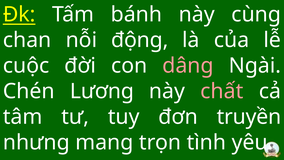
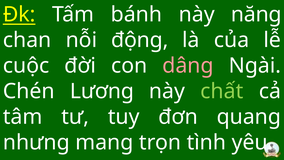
cùng: cùng -> năng (256, 14)
chất colour: pink -> light green (222, 91)
truyền: truyền -> quang (249, 117)
